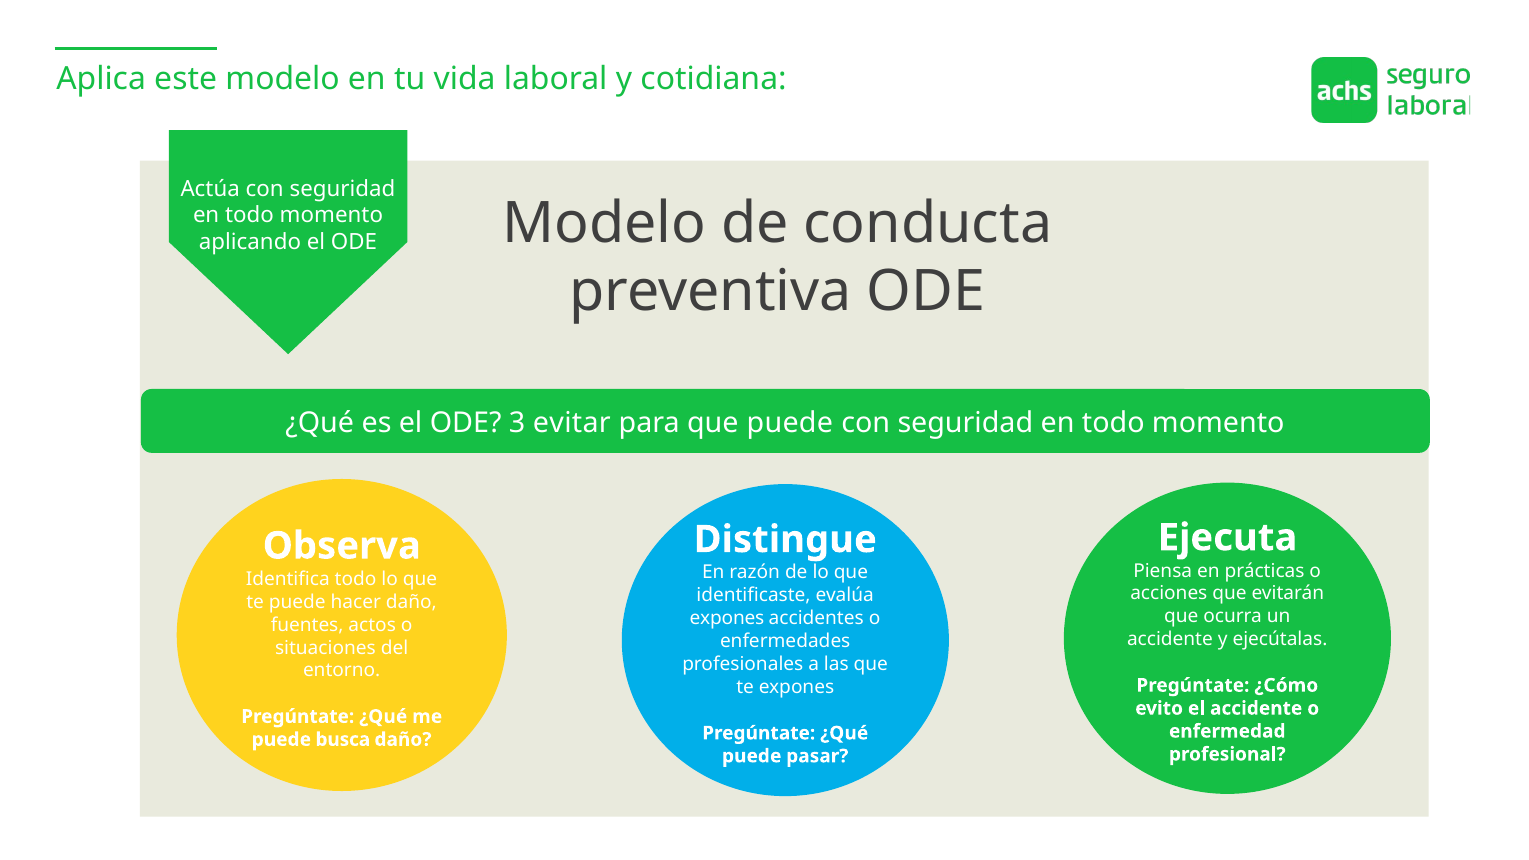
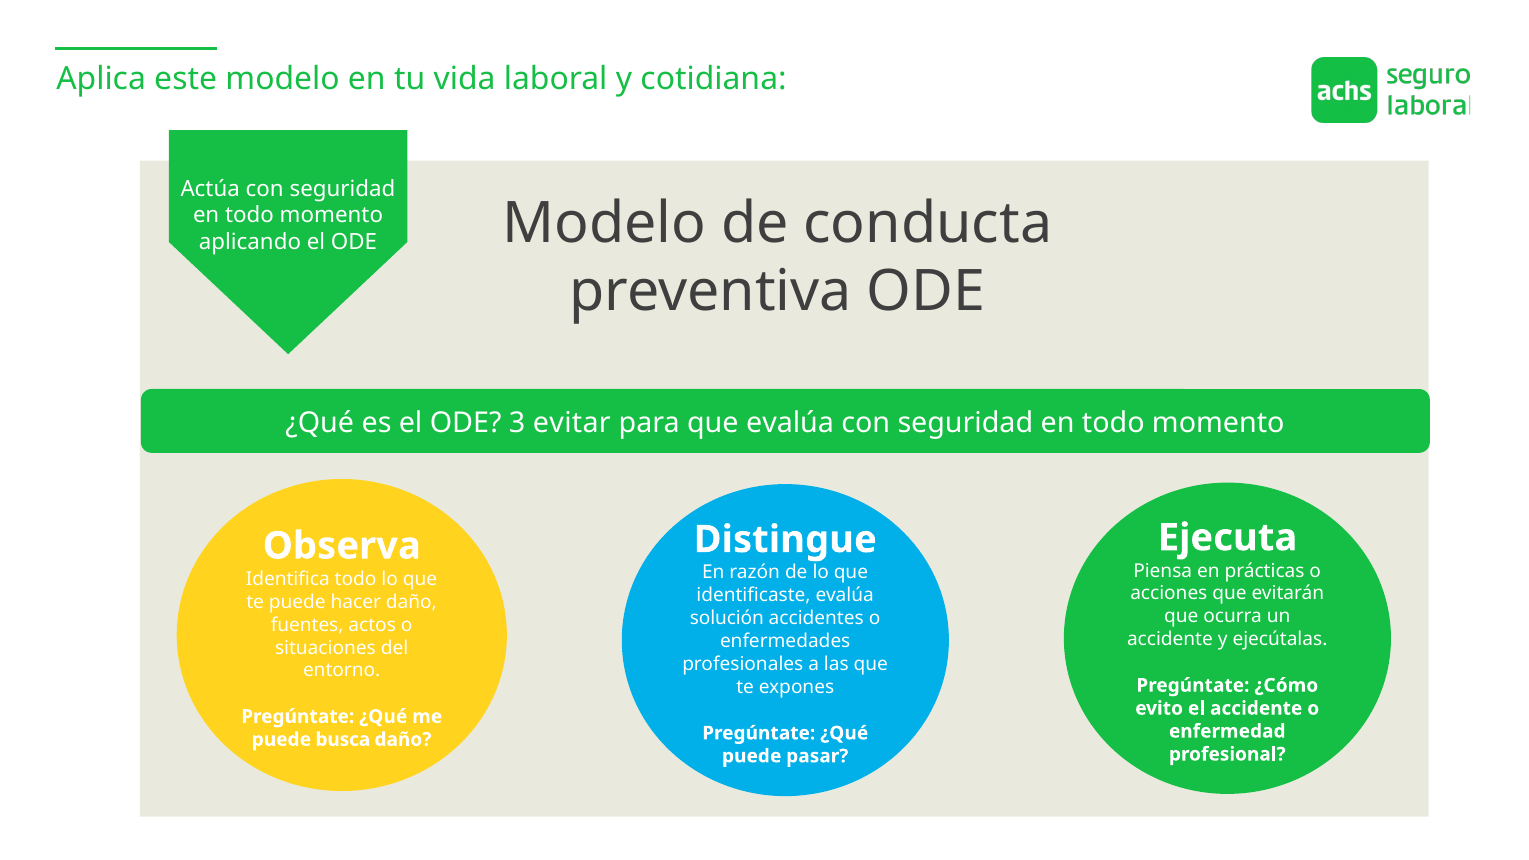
que puede: puede -> evalúa (790, 423)
expones: expones -> solución (727, 618)
